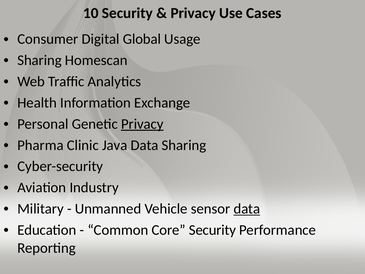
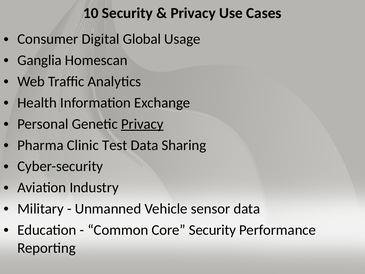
Sharing: Sharing -> Ganglia (40, 60)
Java: Java -> Test (115, 145)
data underline: present -> none (247, 209)
